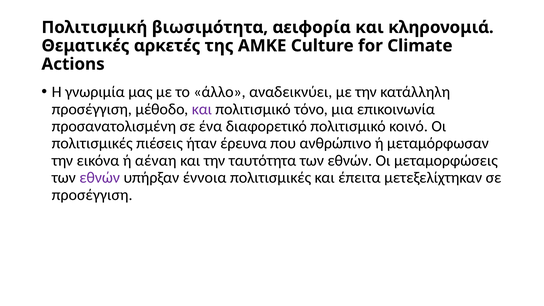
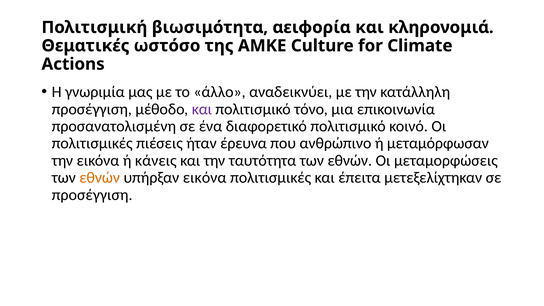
αρκετές: αρκετές -> ωστόσο (167, 46)
αέναη: αέναη -> κάνεις (156, 161)
εθνών colour: purple -> orange (100, 178)
υπήρξαν έννοια: έννοια -> εικόνα (205, 178)
